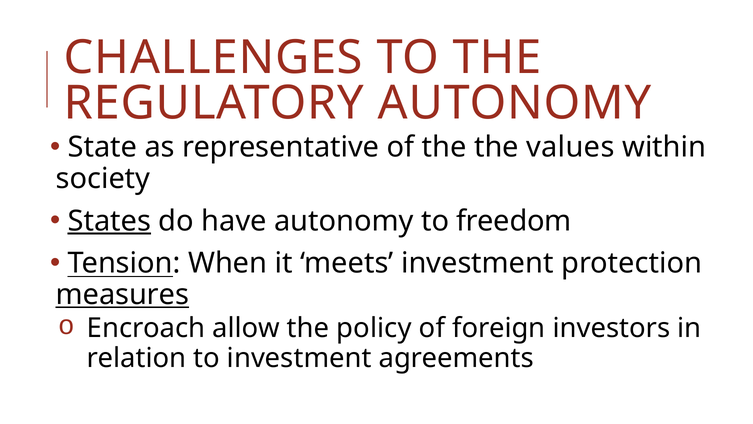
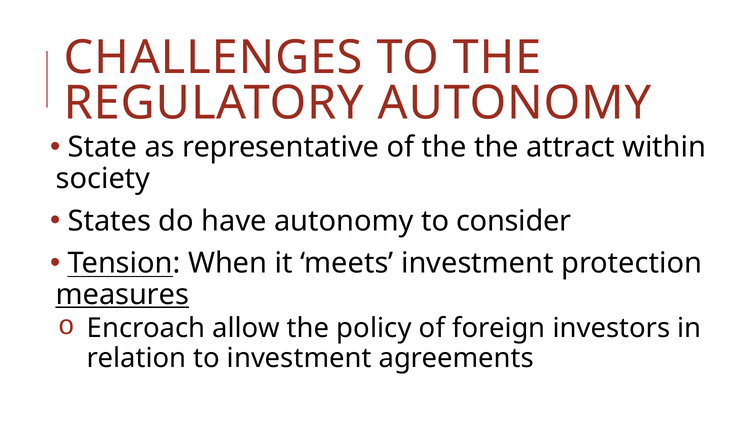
values: values -> attract (571, 147)
States underline: present -> none (109, 221)
freedom: freedom -> consider (514, 221)
